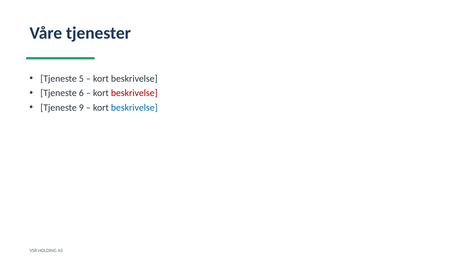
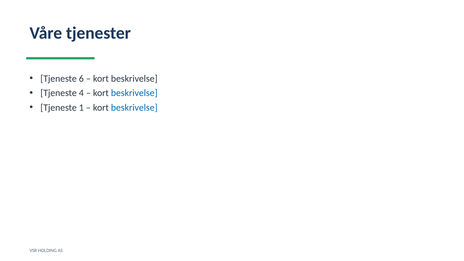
5: 5 -> 6 (81, 79)
6: 6 -> 4 (81, 93)
beskrivelse colour: red -> blue (134, 93)
9: 9 -> 1 (81, 108)
